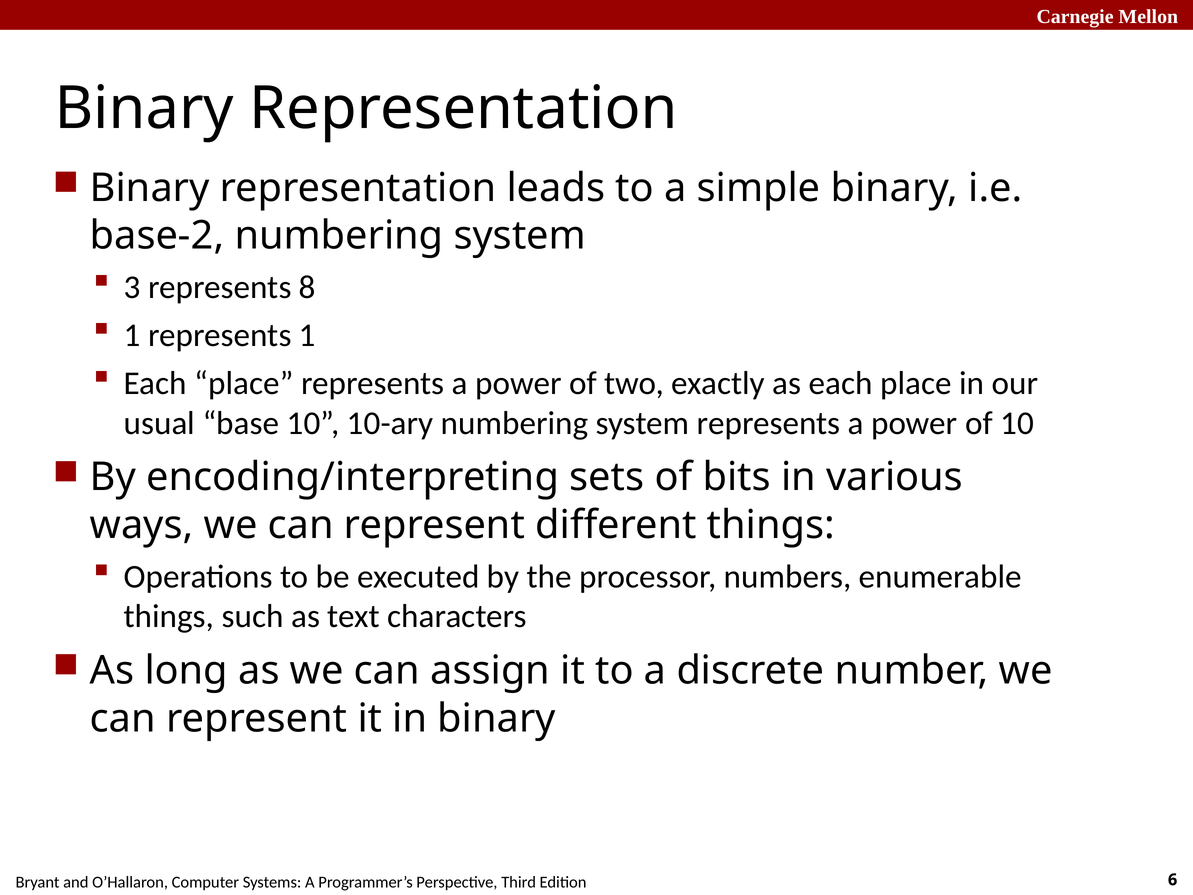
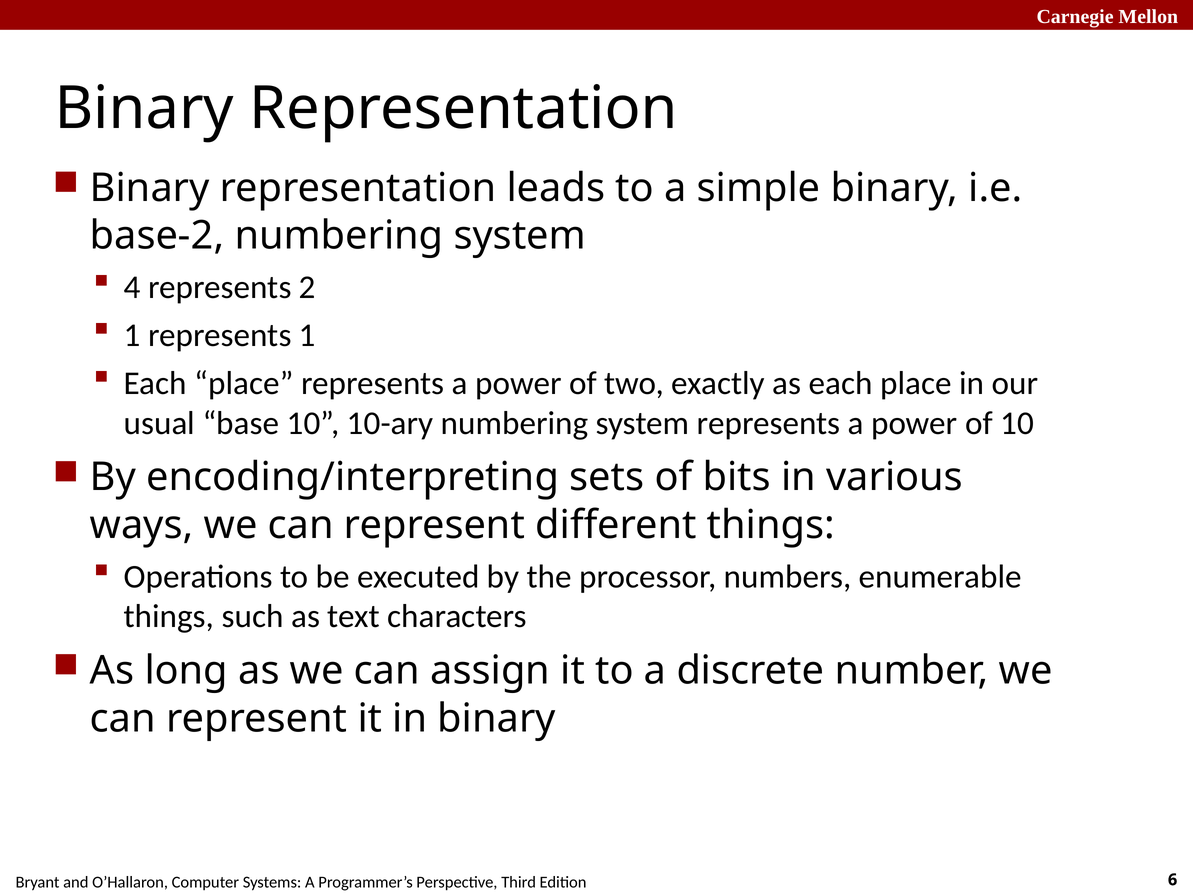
3: 3 -> 4 (132, 287)
8: 8 -> 2 (307, 287)
